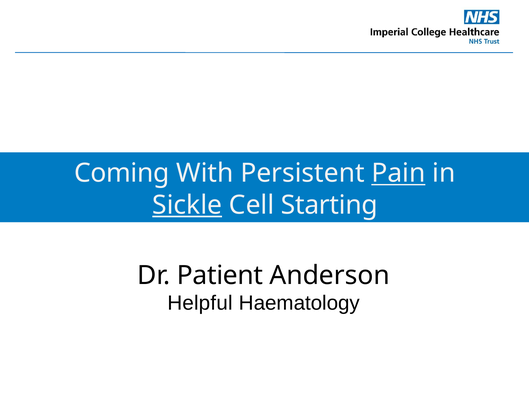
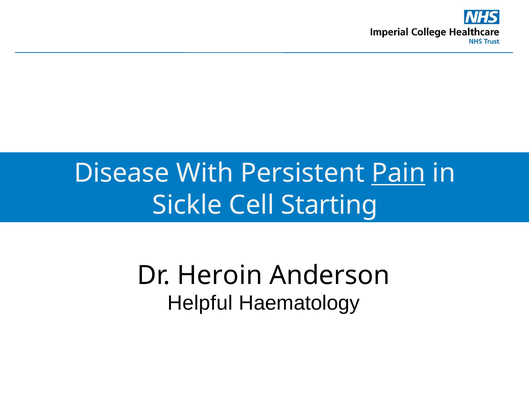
Coming: Coming -> Disease (122, 173)
Sickle underline: present -> none (187, 205)
Patient: Patient -> Heroin (220, 275)
